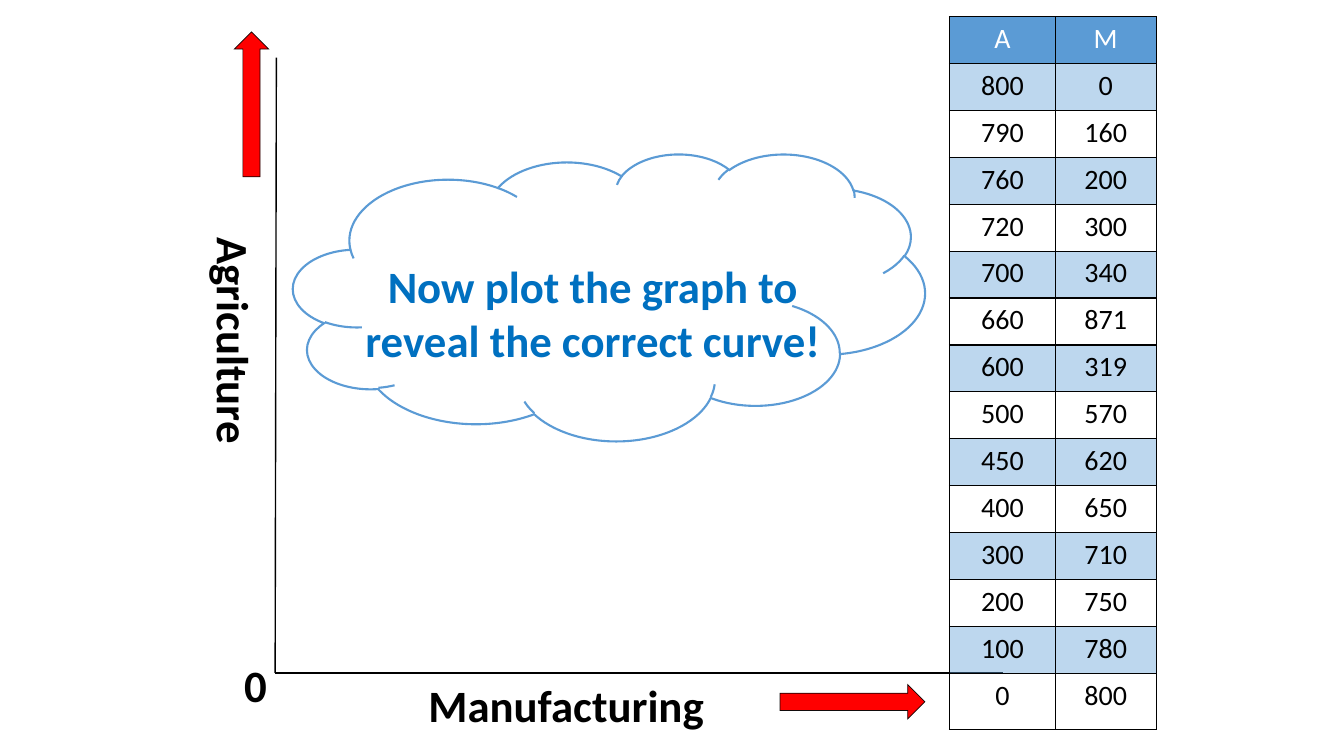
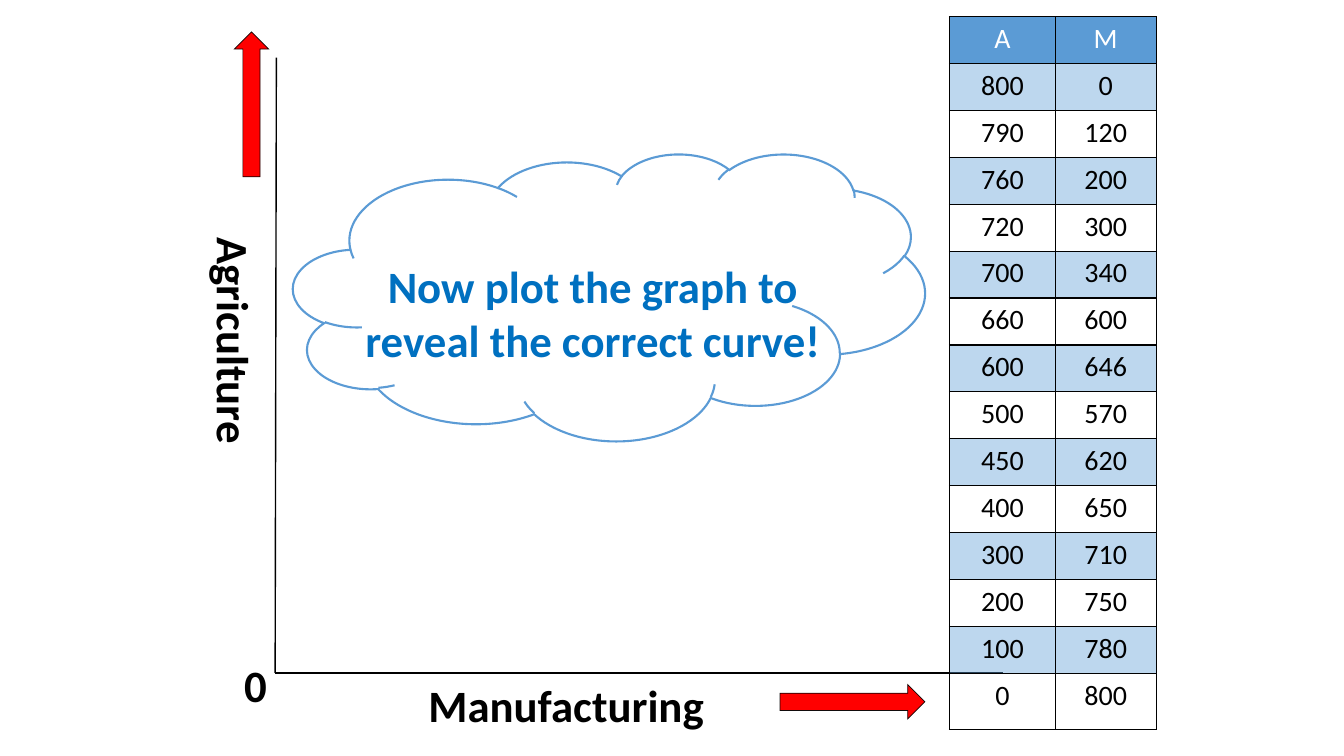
160: 160 -> 120 (1106, 133)
660 871: 871 -> 600 (1106, 321)
319: 319 -> 646 (1106, 367)
